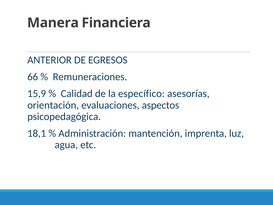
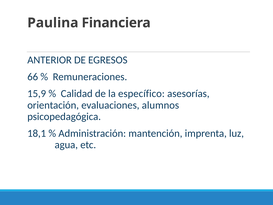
Manera: Manera -> Paulina (53, 23)
aspectos: aspectos -> alumnos (160, 105)
